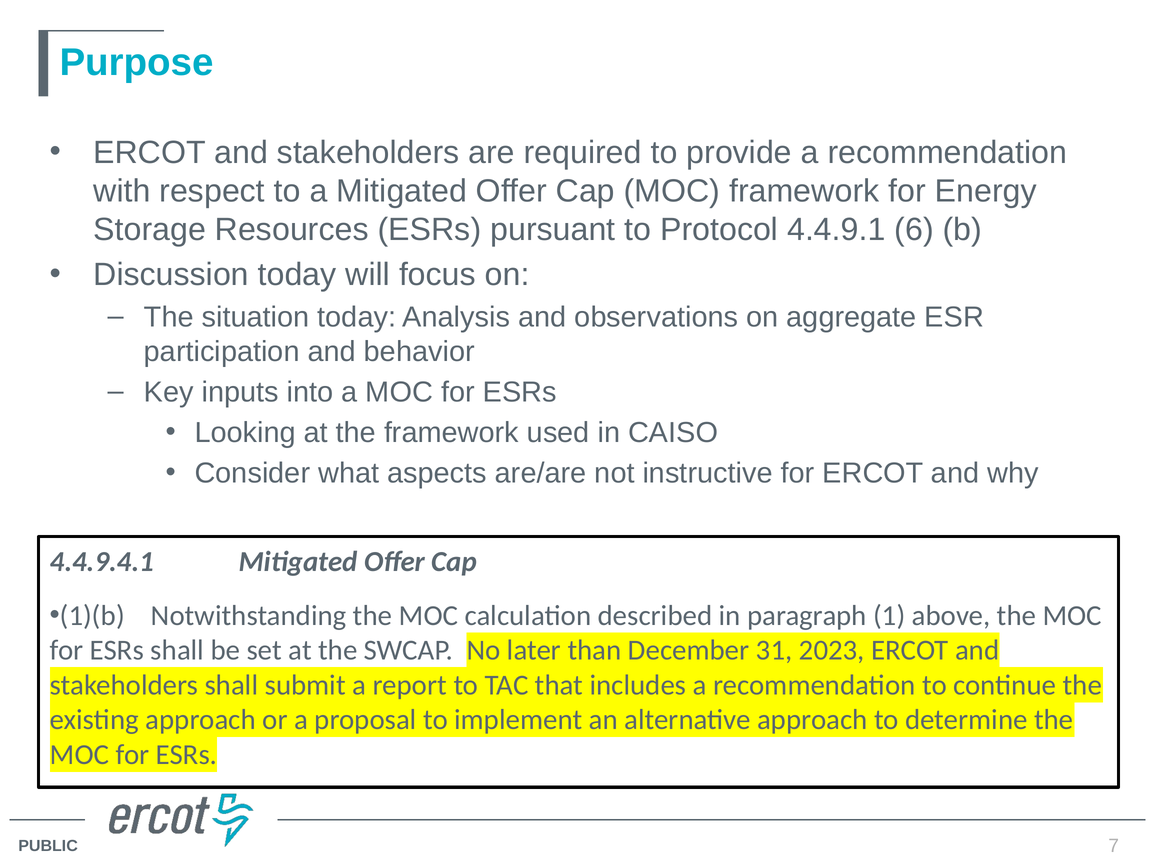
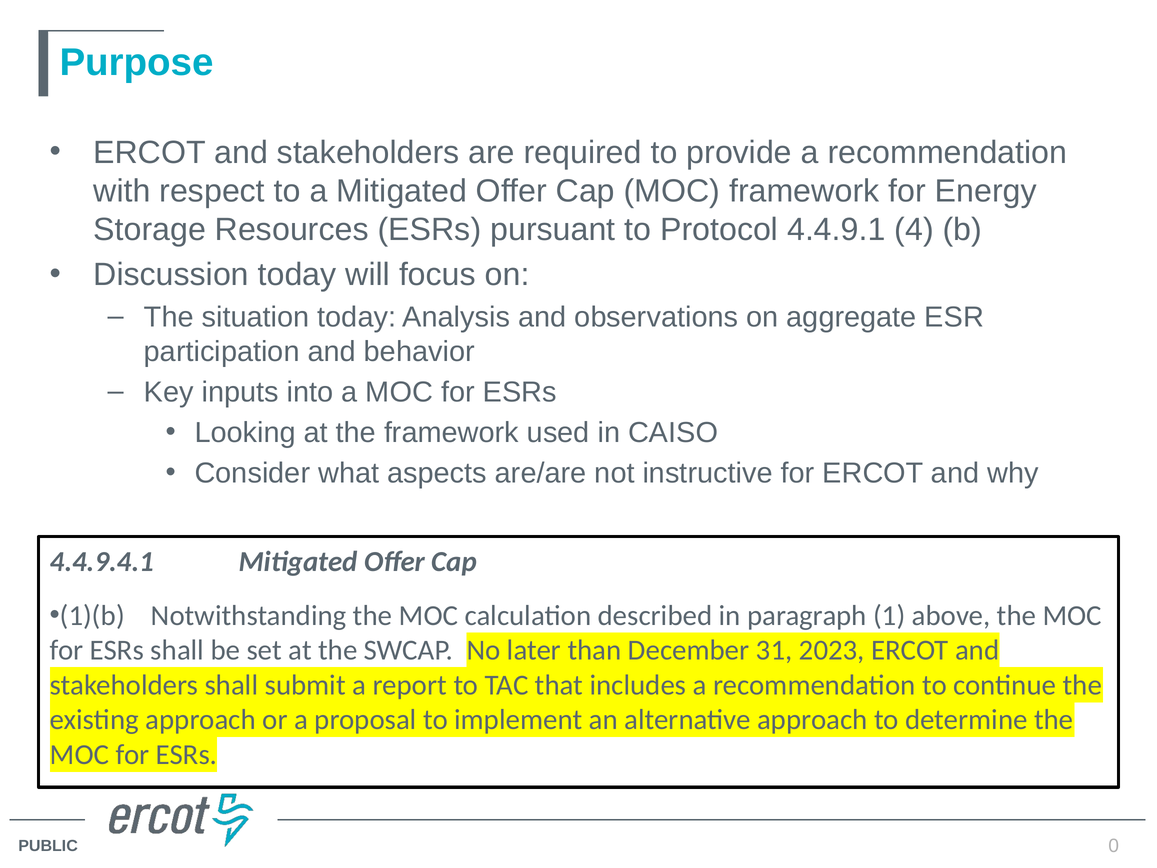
6: 6 -> 4 (914, 230)
7: 7 -> 0 (1114, 845)
